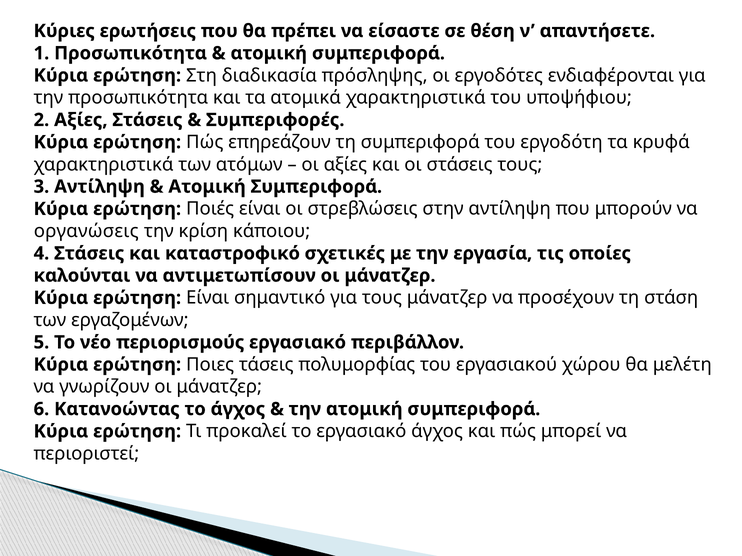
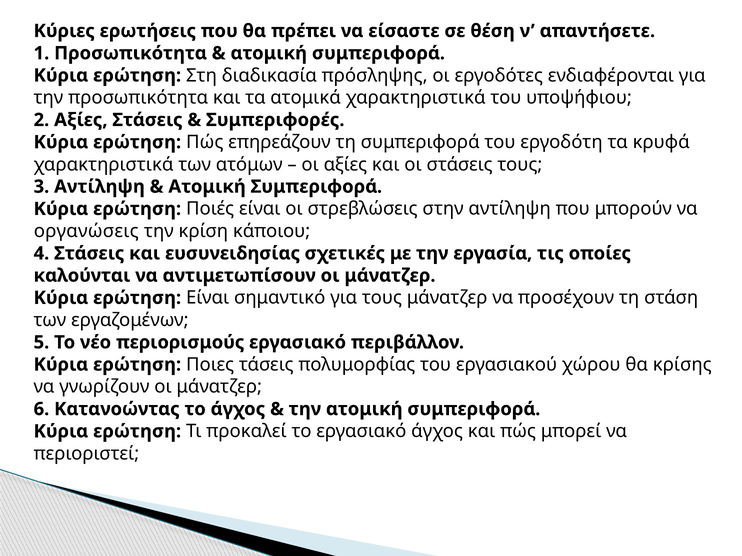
καταστροφικό: καταστροφικό -> ευσυνειδησίας (233, 254)
μελέτη: μελέτη -> κρίσης (682, 365)
